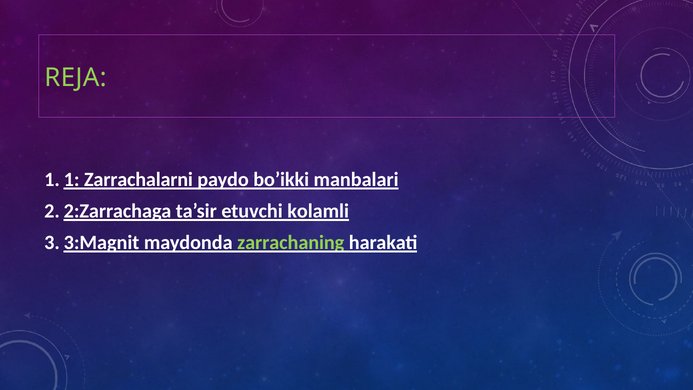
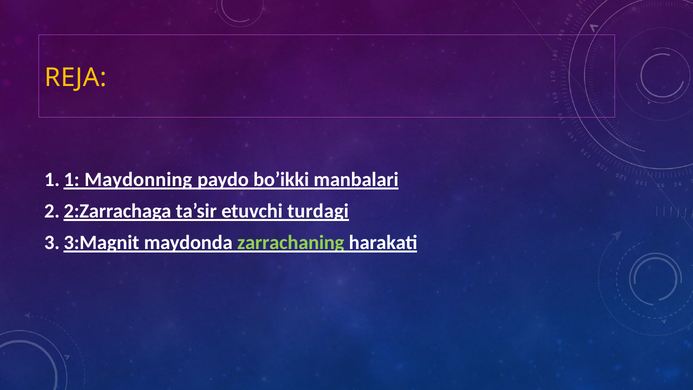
REJA colour: light green -> yellow (75, 78)
Zarrachalarni: Zarrachalarni -> Maydonning (138, 180)
kolamli: kolamli -> turdagi (318, 211)
